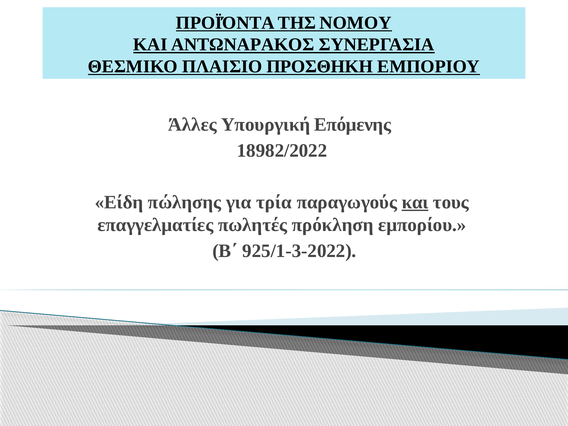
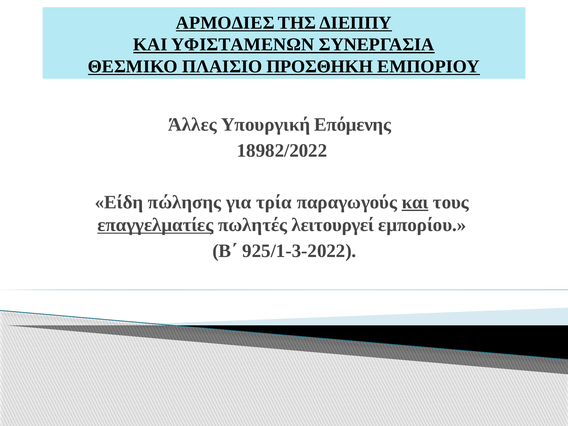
ΠΡΟΪΌΝΤΑ: ΠΡΟΪΌΝΤΑ -> ΑΡΜΟΔΙΕΣ (225, 23)
ΝΟΜΟΥ: ΝΟΜΟΥ -> ΔΙΕΠΠΥ (356, 23)
ΑΝΤΩΝΑΡΑΚΟΣ: ΑΝΤΩΝΑΡΑΚΟΣ -> ΥΦΙΣΤΑΜΕΝΩΝ (243, 45)
επαγγελματίες underline: none -> present (155, 225)
πρόκληση: πρόκληση -> λειτουργεί (333, 225)
